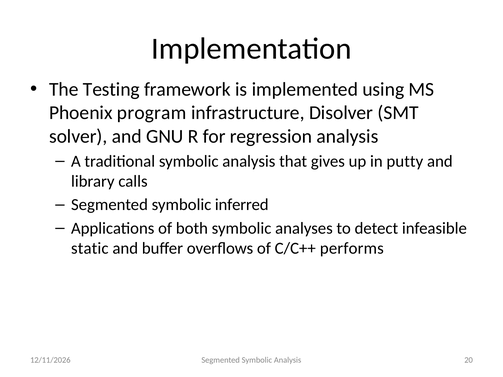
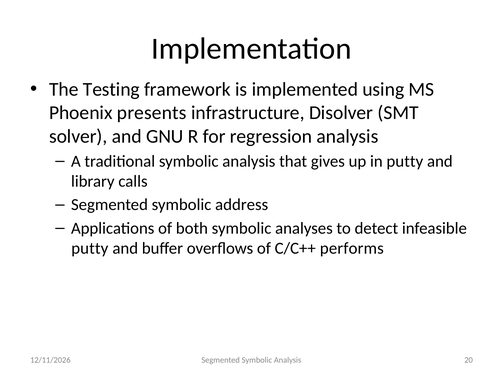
program: program -> presents (152, 113)
inferred: inferred -> address (242, 205)
static: static -> putty (90, 248)
